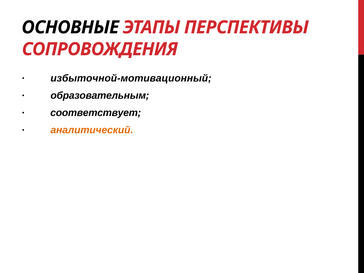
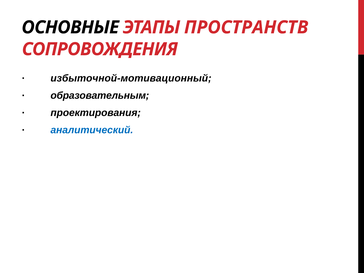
ПЕРСПЕКТИВЫ: ПЕРСПЕКТИВЫ -> ПРОСТРАНСТВ (246, 27)
соответствует: соответствует -> проектирования (96, 113)
аналитический colour: orange -> blue (92, 130)
